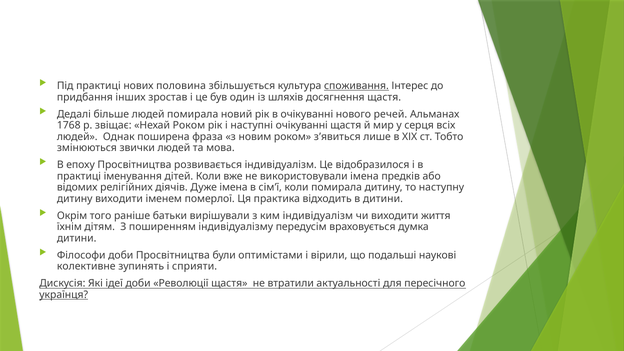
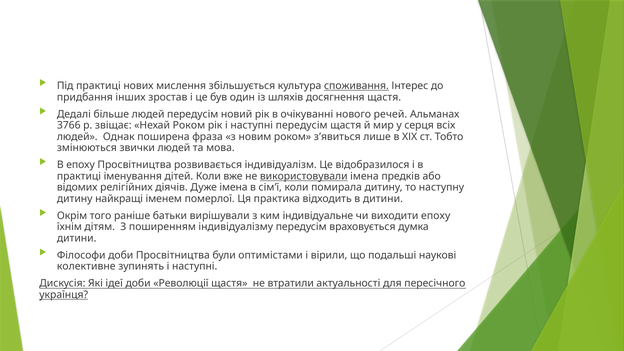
половина: половина -> мислення (181, 86)
людей помирала: помирала -> передусім (193, 114)
1768: 1768 -> 3766 (69, 125)
наступні очікуванні: очікуванні -> передусім (302, 125)
використовували underline: none -> present (304, 176)
дитину виходити: виходити -> найкращі (119, 199)
ким індивідуалізм: індивідуалізм -> індивідуальне (318, 216)
виходити життя: життя -> епоху (436, 216)
зупинять і сприяти: сприяти -> наступні (195, 266)
